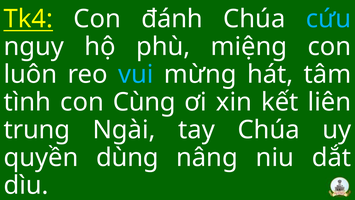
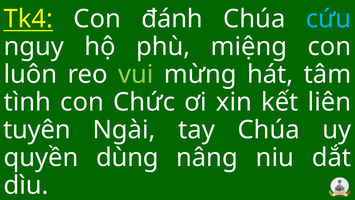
vui colour: light blue -> light green (136, 74)
Cùng: Cùng -> Chức (144, 102)
trung: trung -> tuyên (37, 130)
